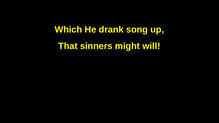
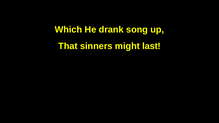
will: will -> last (151, 46)
